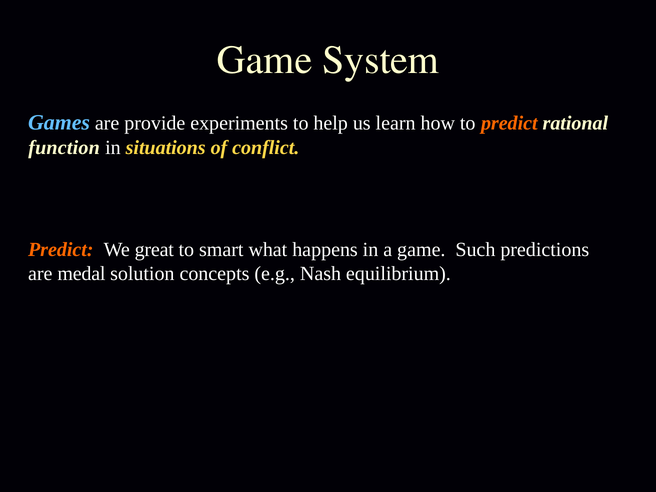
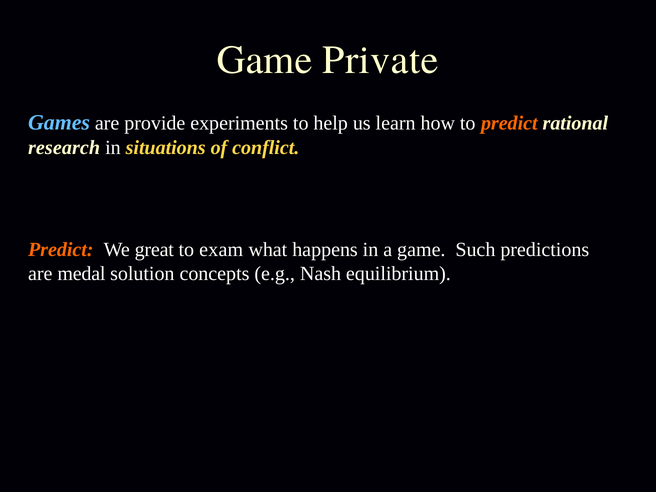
System: System -> Private (380, 60)
function: function -> research (64, 148)
smart: smart -> exam (221, 250)
